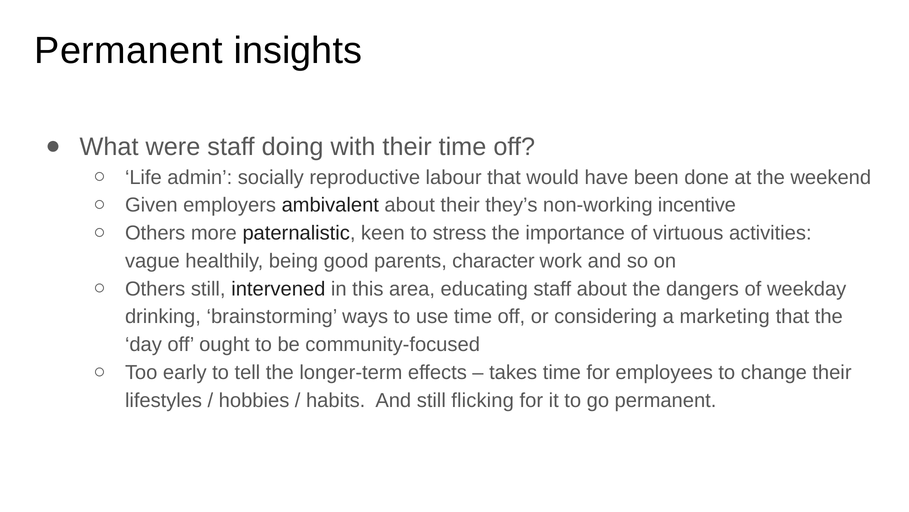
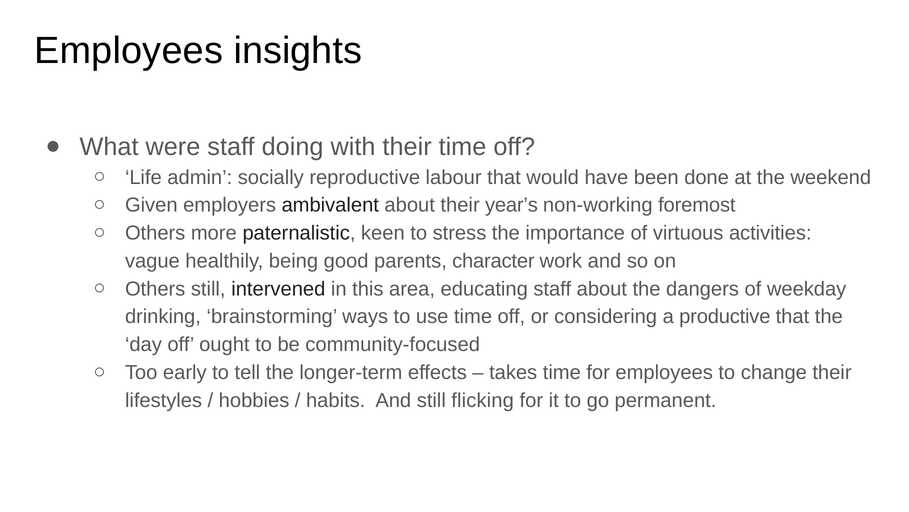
Permanent: Permanent -> Employees (129, 51)
they’s: they’s -> year’s (511, 205)
incentive: incentive -> foremost (697, 205)
marketing: marketing -> productive (725, 316)
